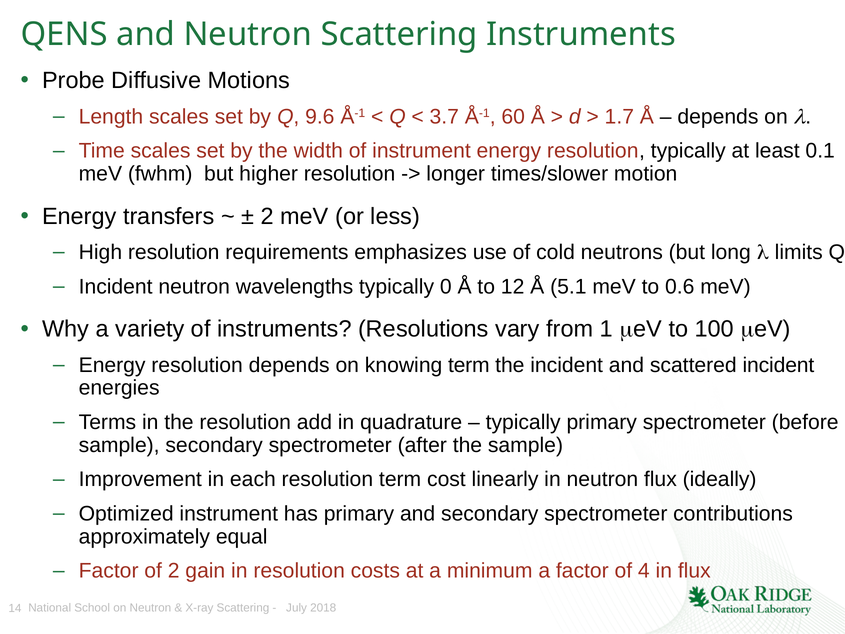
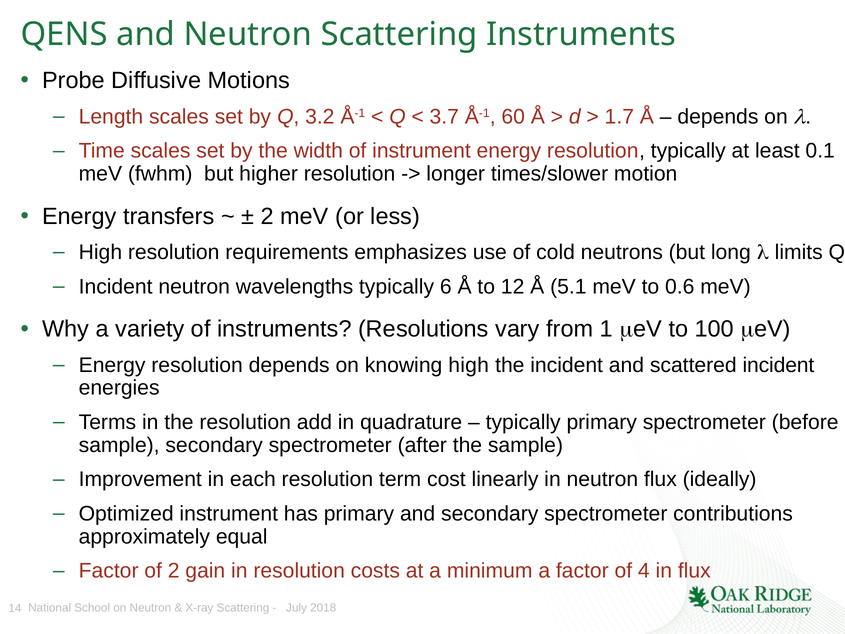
9.6: 9.6 -> 3.2 (320, 116)
0: 0 -> 6 (446, 286)
knowing term: term -> high (469, 365)
